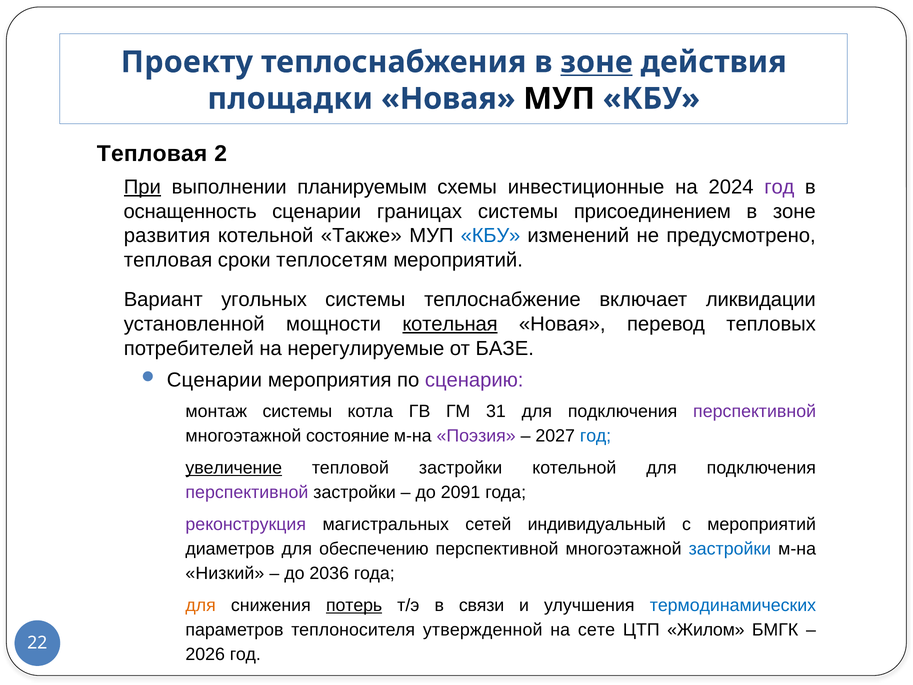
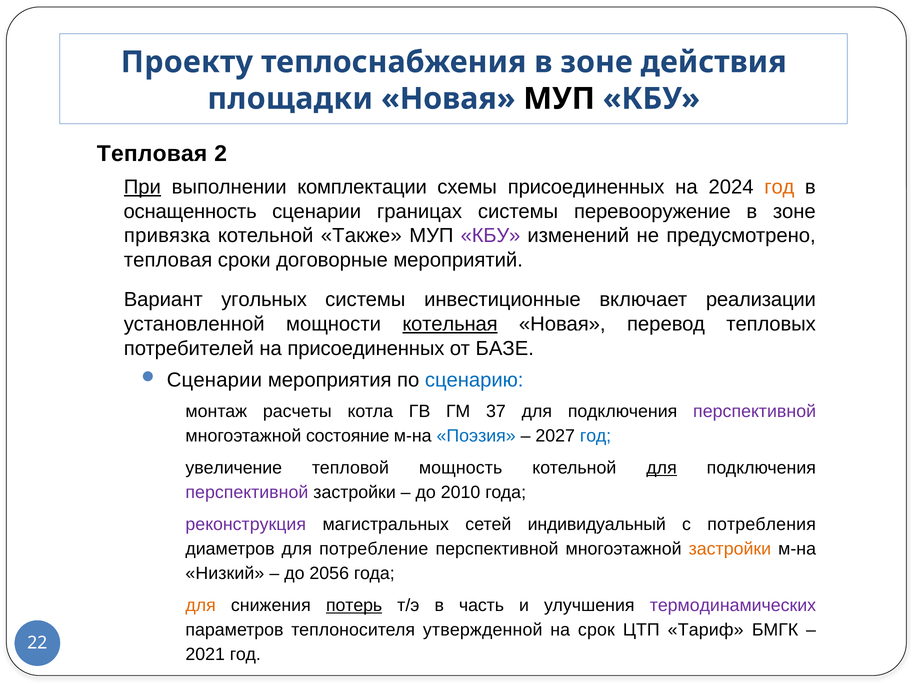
зоне underline: present -> none (597, 62)
планируемым: планируемым -> комплектации (362, 187)
схемы инвестиционные: инвестиционные -> присоединенных (586, 187)
год colour: purple -> orange (779, 187)
присоединением: присоединением -> перевооружение (652, 211)
развития: развития -> привязка (167, 236)
КБУ colour: blue -> purple (491, 236)
теплосетям: теплосетям -> договорные (332, 260)
теплоснабжение: теплоснабжение -> инвестиционные (502, 300)
ликвидации: ликвидации -> реализации (761, 300)
на нерегулируемые: нерегулируемые -> присоединенных (366, 348)
сценарию colour: purple -> blue (474, 380)
монтаж системы: системы -> расчеты (297, 411)
31: 31 -> 37 (496, 411)
Поэзия colour: purple -> blue (476, 436)
увеличение underline: present -> none (234, 468)
тепловой застройки: застройки -> мощность (461, 468)
для underline: none -> present (662, 468)
2091: 2091 -> 2010 (461, 492)
с мероприятий: мероприятий -> потребления (762, 524)
обеспечению: обеспечению -> потребление (374, 549)
застройки colour: blue -> orange (730, 549)
2036: 2036 -> 2056 (329, 573)
связи: связи -> часть (481, 605)
термодинамических colour: blue -> purple (733, 605)
сете: сете -> срок (596, 630)
Жилом: Жилом -> Тариф (706, 630)
2026: 2026 -> 2021 (205, 654)
